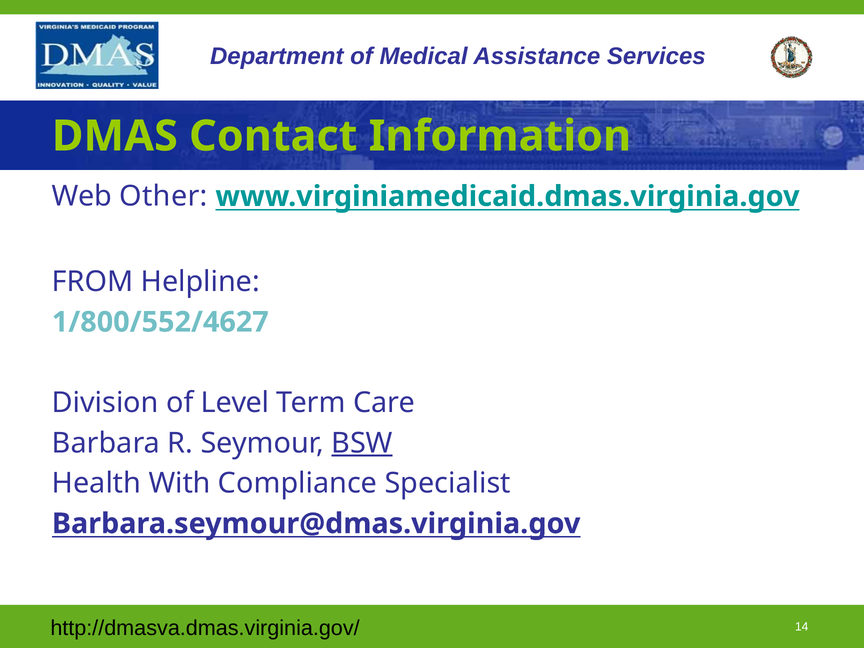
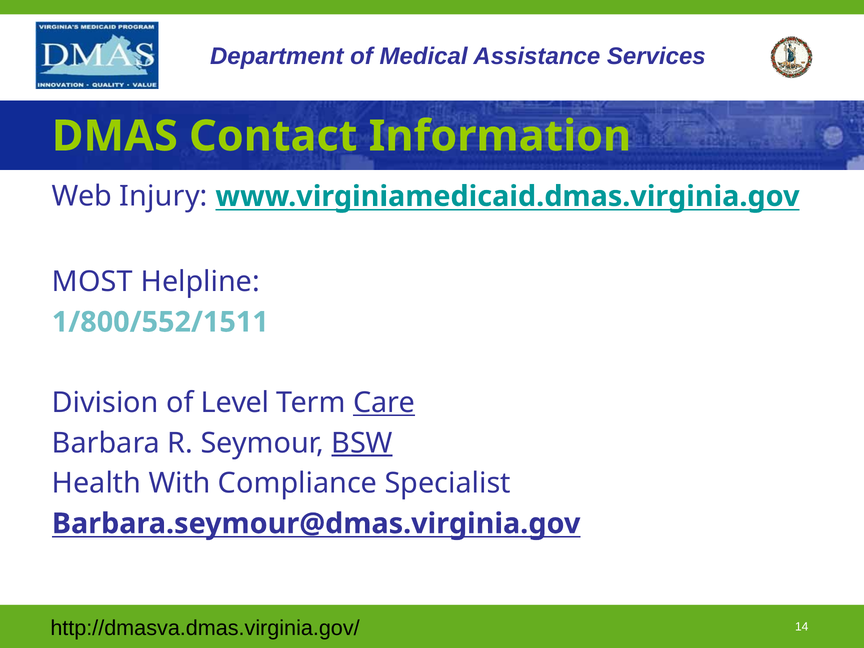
Other: Other -> Injury (164, 196)
FROM: FROM -> MOST (92, 282)
1/800/552/4627: 1/800/552/4627 -> 1/800/552/1511 (160, 322)
Care underline: none -> present (384, 403)
